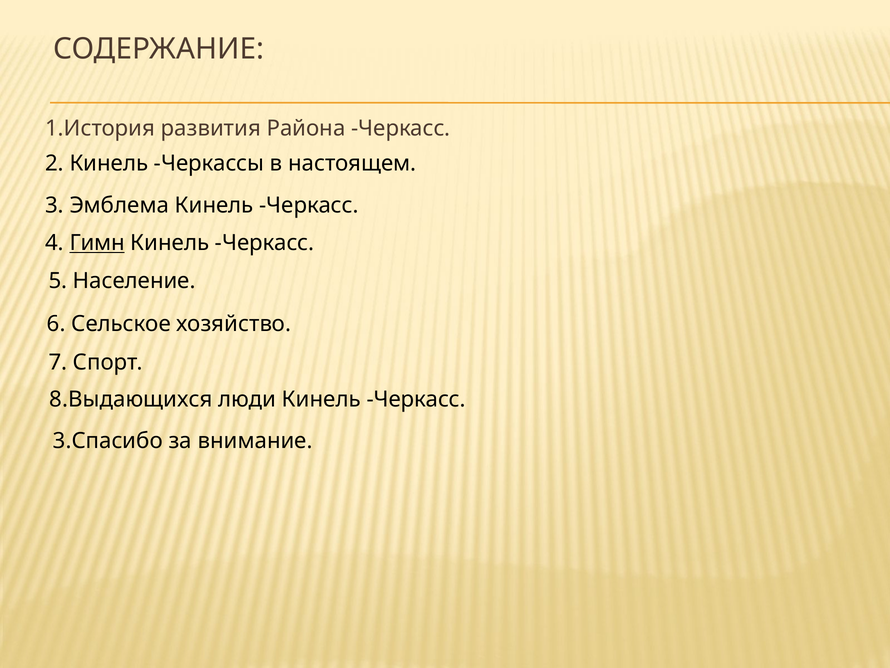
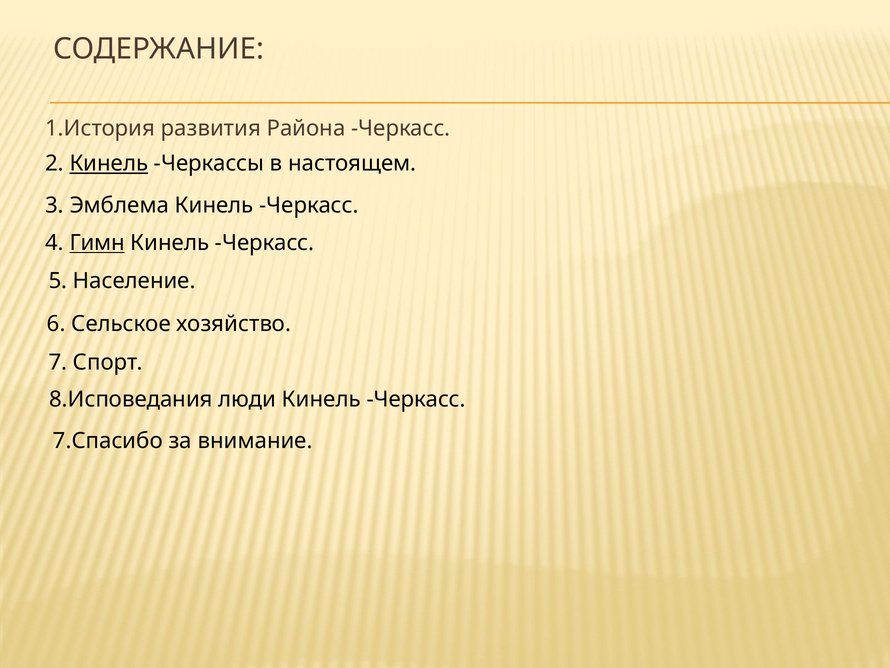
Кинель underline: none -> present (109, 164)
8.Выдающихся: 8.Выдающихся -> 8.Исповедания (131, 399)
3.Спасибо: 3.Спасибо -> 7.Спасибо (108, 440)
